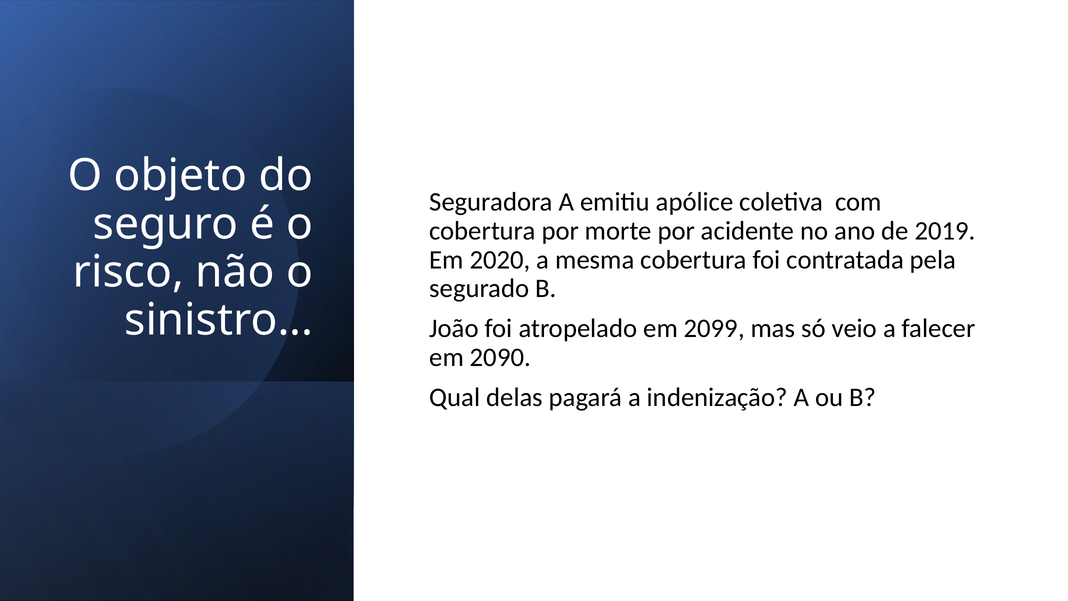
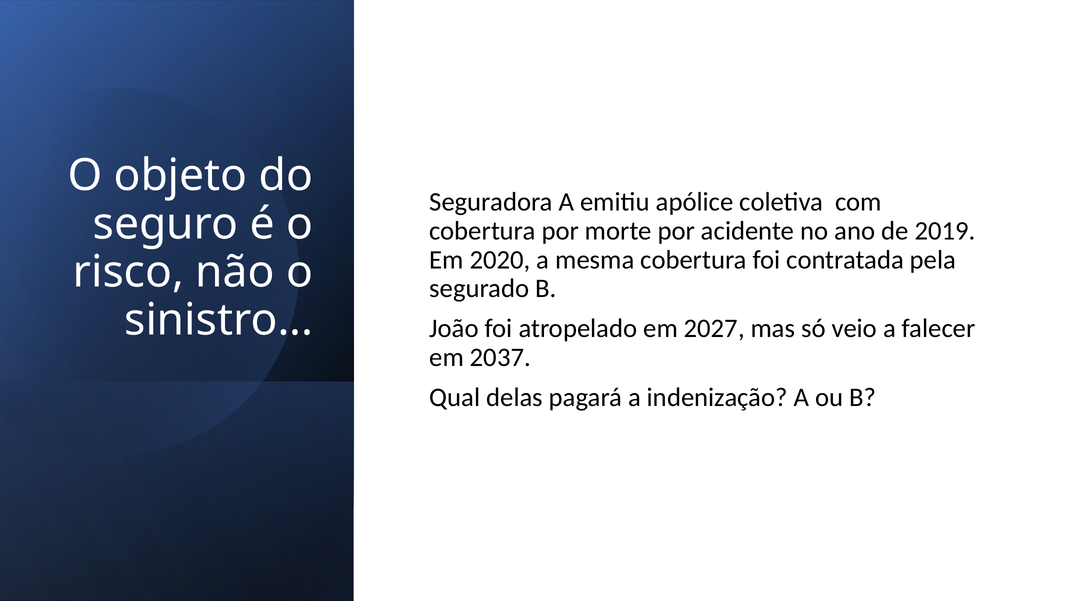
2099: 2099 -> 2027 (714, 328)
2090: 2090 -> 2037 (500, 357)
